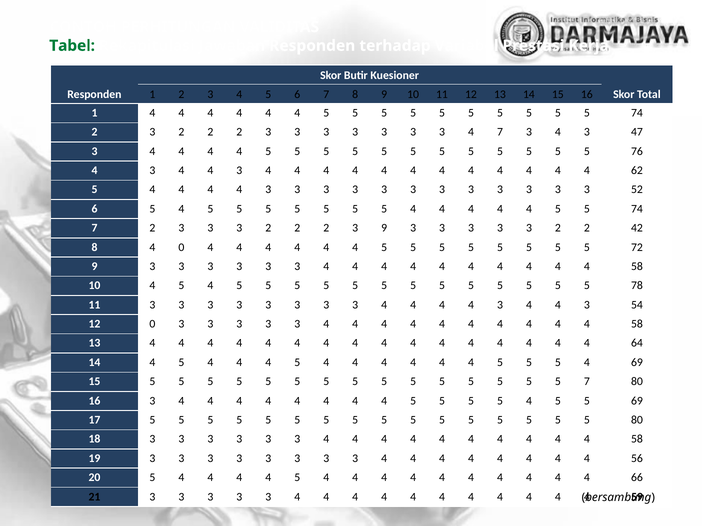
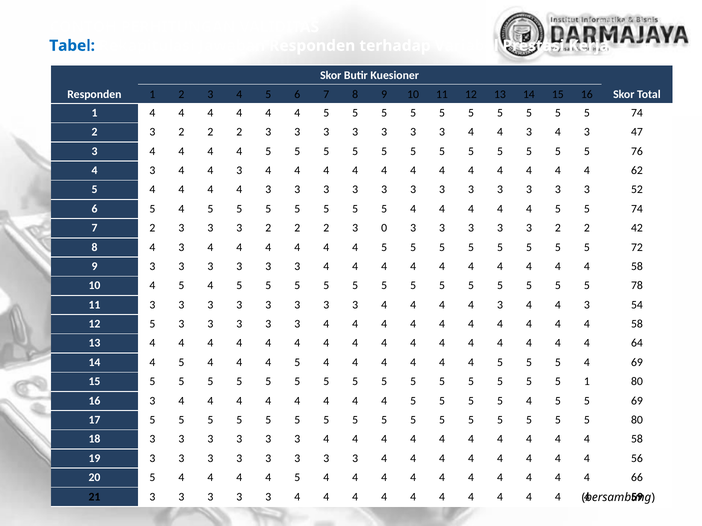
Tabel colour: green -> blue (72, 46)
7: 7 -> 4 (500, 132)
3 9: 9 -> 0 (384, 228)
8 4 0: 0 -> 3 (181, 247)
12 0: 0 -> 5 (152, 324)
5 7: 7 -> 1 (587, 382)
